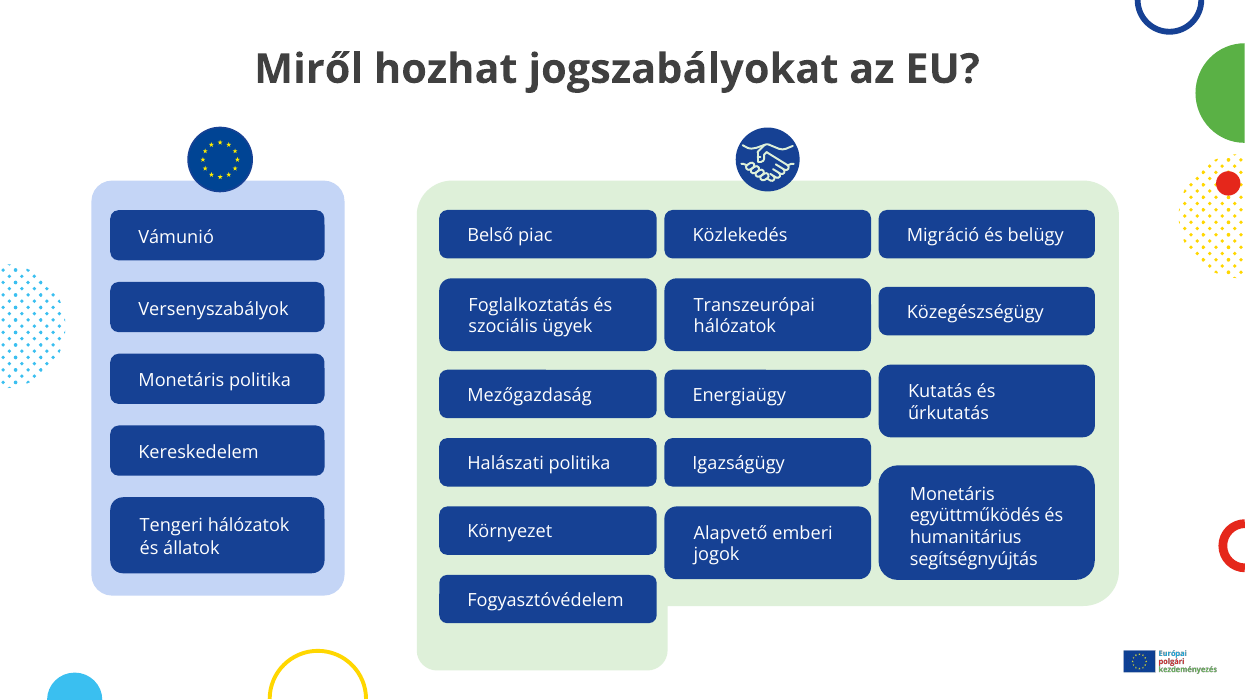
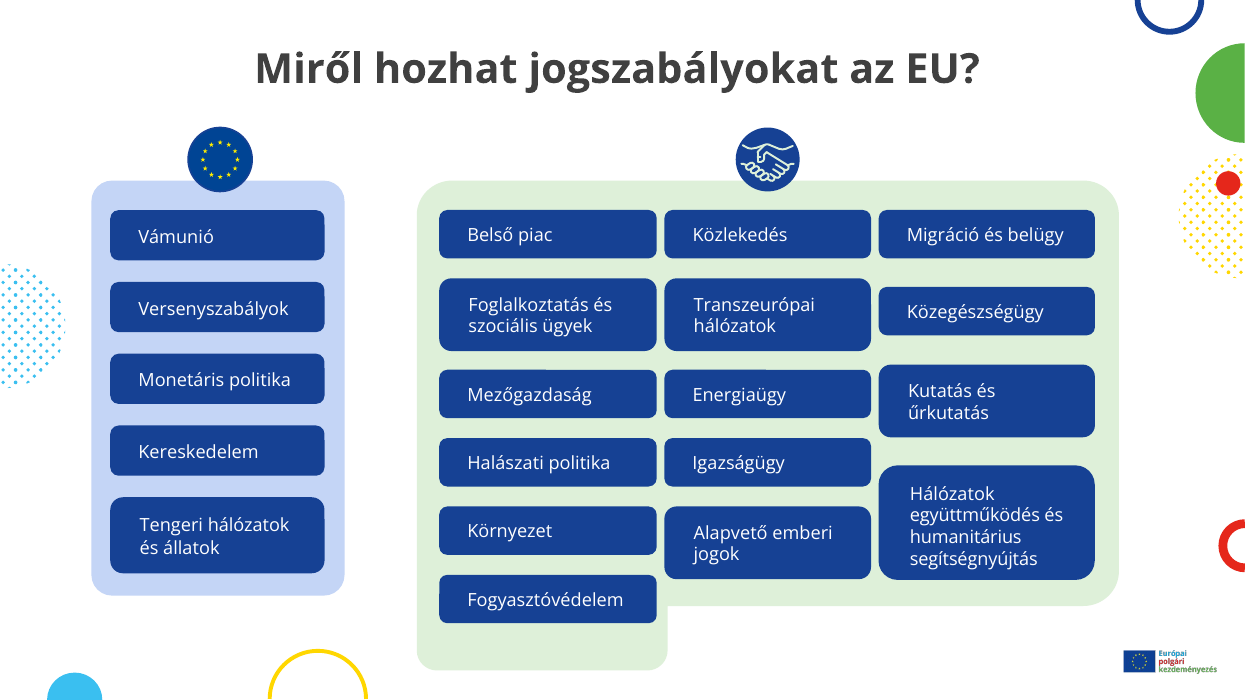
Monetáris: Monetáris -> Hálózatok (952, 494)
